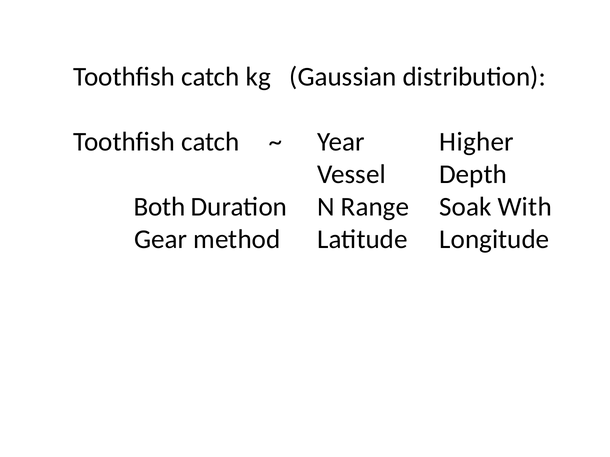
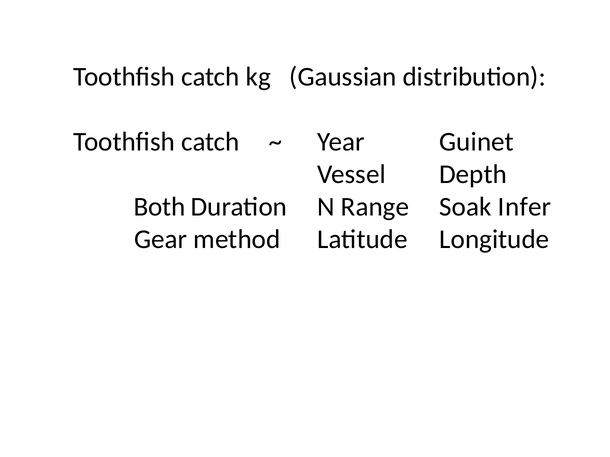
Higher: Higher -> Guinet (477, 142)
With: With -> Infer (525, 207)
